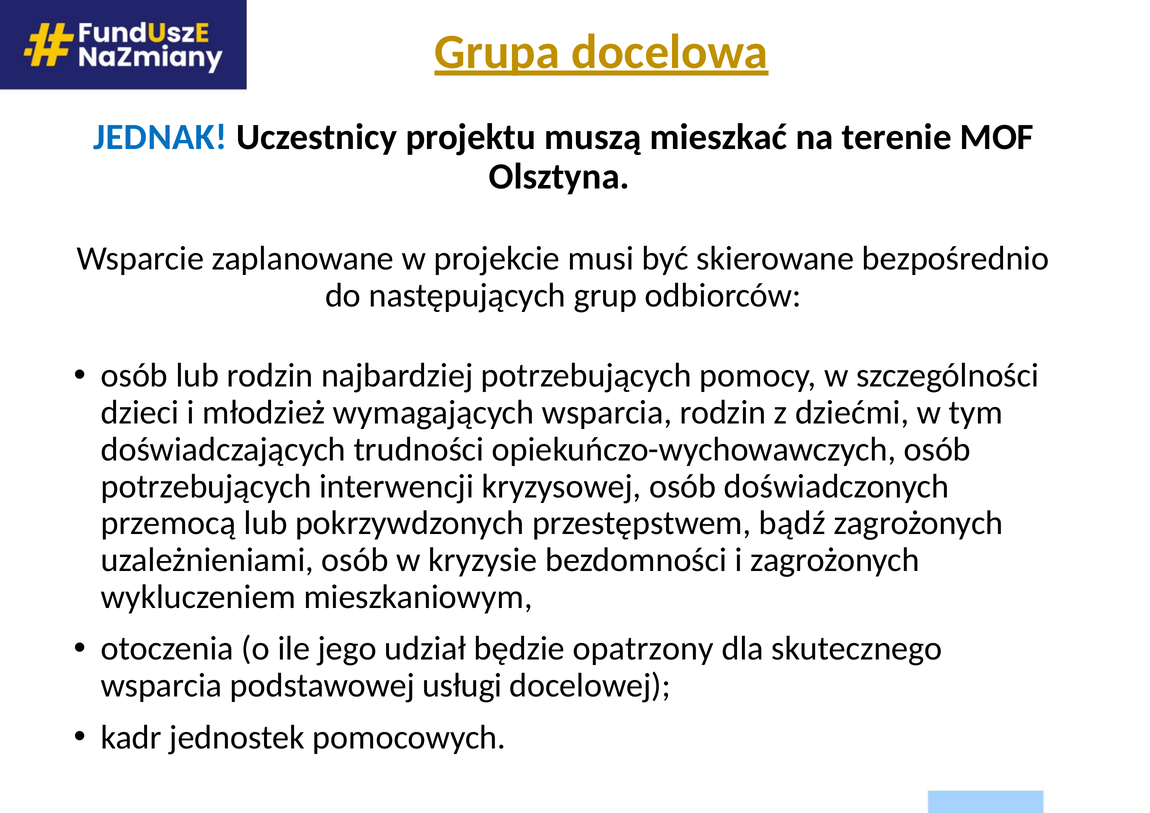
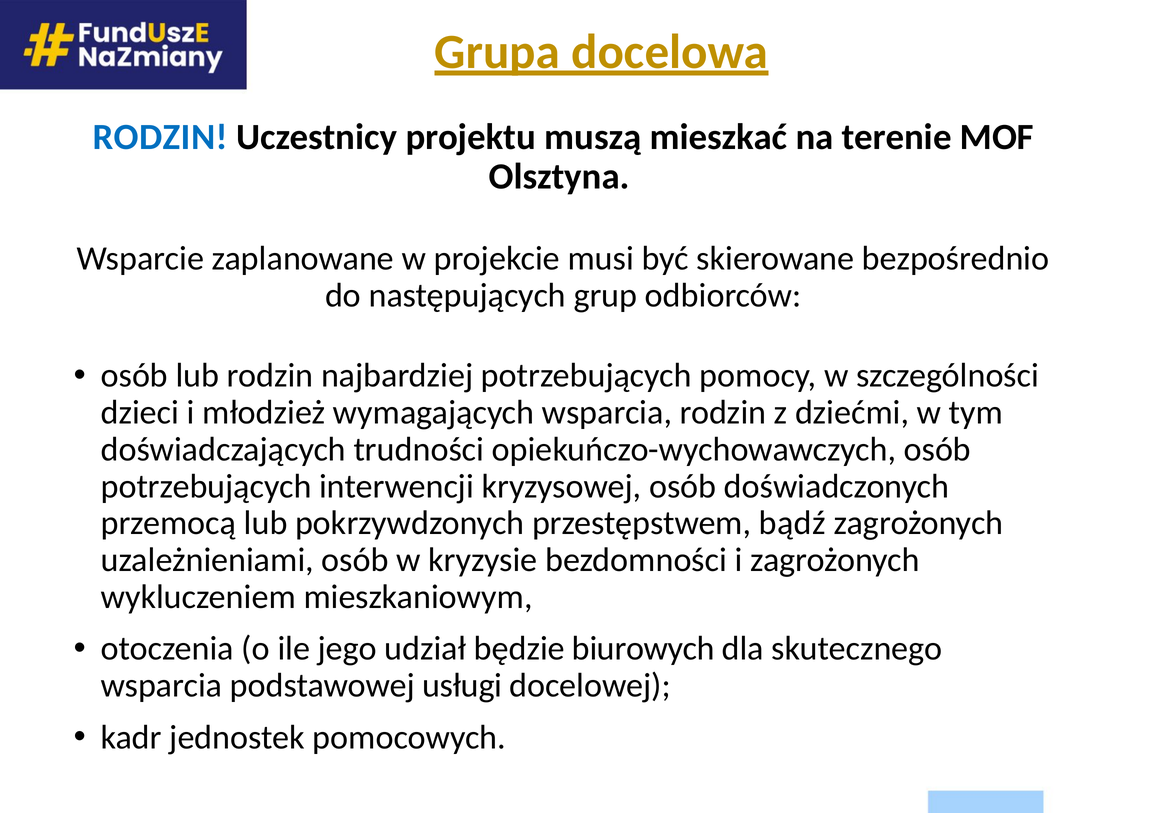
JEDNAK: JEDNAK -> RODZIN (160, 137)
opatrzony: opatrzony -> biurowych (643, 649)
